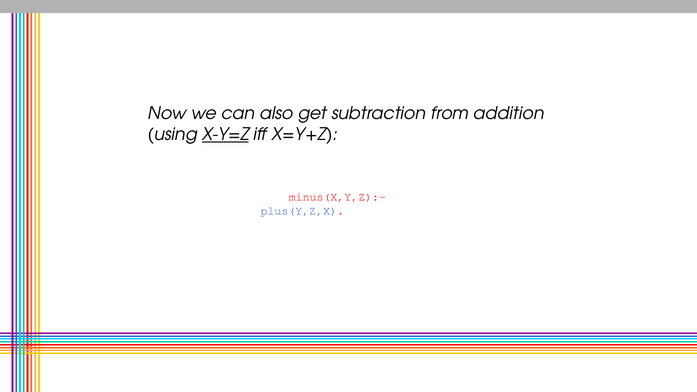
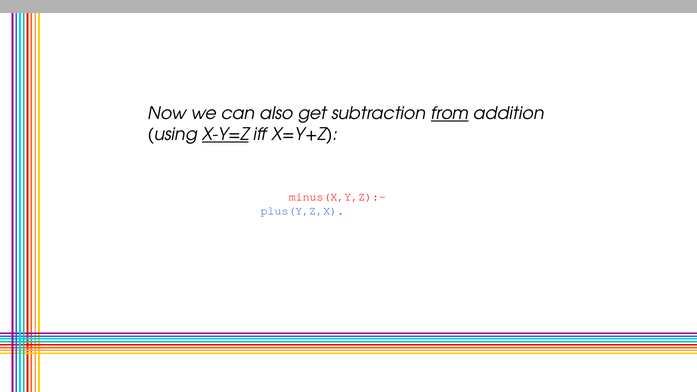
from underline: none -> present (450, 114)
